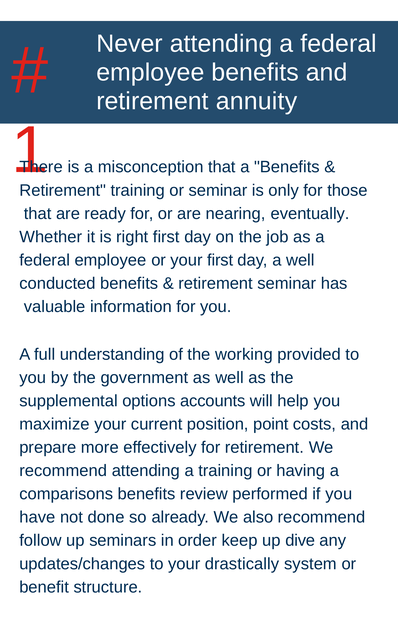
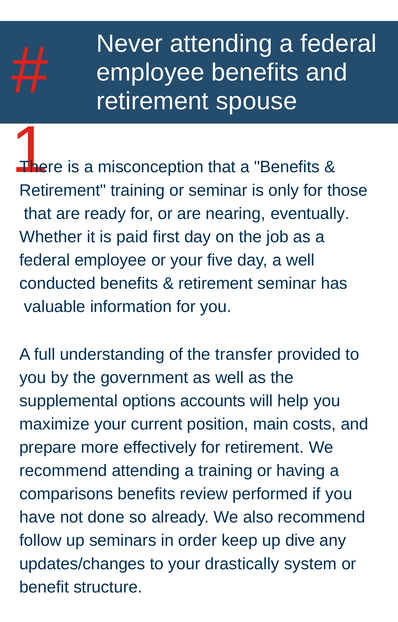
annuity: annuity -> spouse (257, 101)
right: right -> paid (132, 237)
your first: first -> five (220, 260)
working: working -> transfer (244, 354)
point: point -> main (271, 424)
